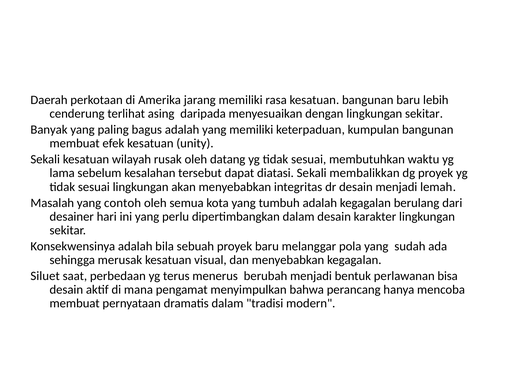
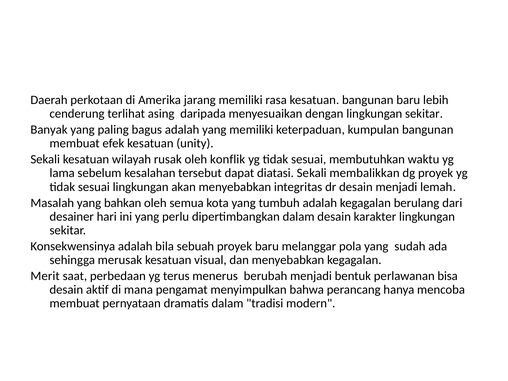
datang: datang -> konflik (228, 159)
contoh: contoh -> bahkan (123, 203)
Siluet: Siluet -> Merit (45, 276)
